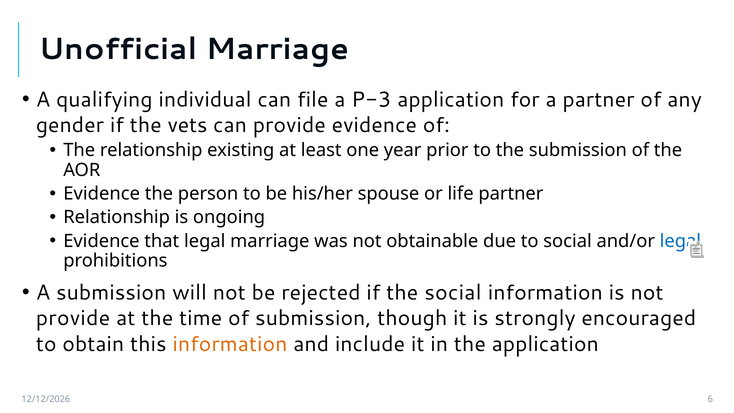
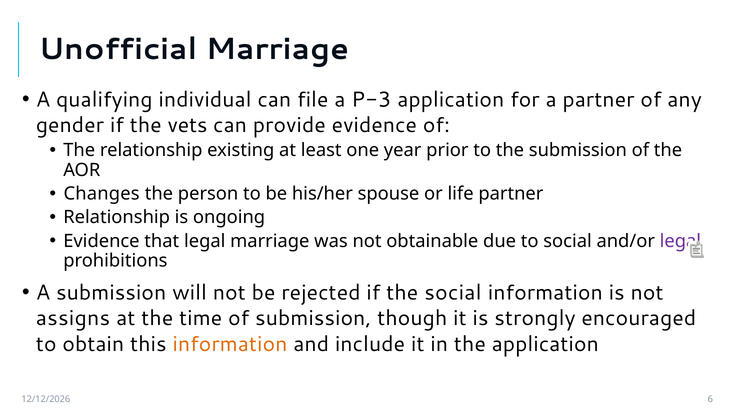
Evidence: Evidence -> Changes (102, 194)
legal colour: blue -> purple (680, 241)
provide: provide -> assigns (73, 318)
